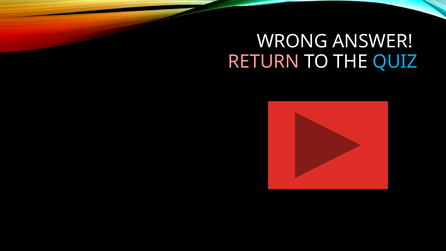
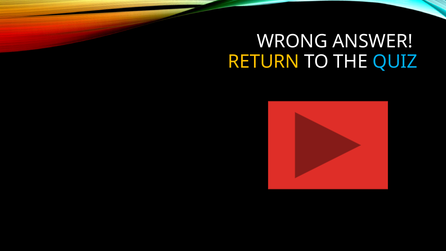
RETURN colour: pink -> yellow (264, 62)
